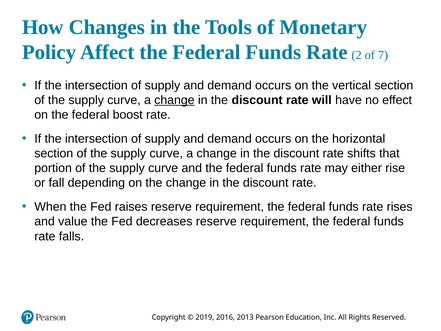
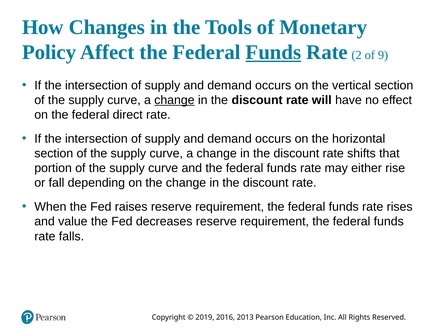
Funds underline: none -> present (273, 52)
7: 7 -> 9 (383, 55)
boost: boost -> direct (128, 115)
